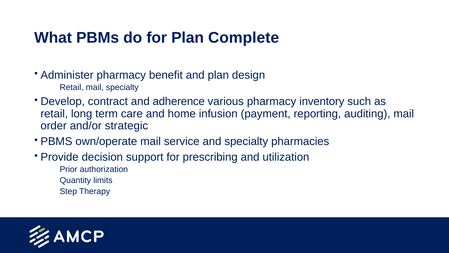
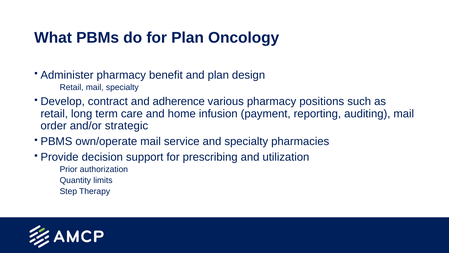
Complete: Complete -> Oncology (244, 38)
inventory: inventory -> positions (322, 101)
